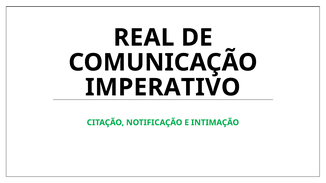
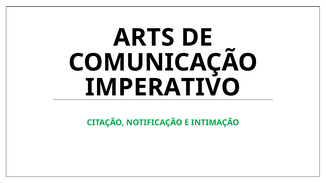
REAL: REAL -> ARTS (144, 38)
